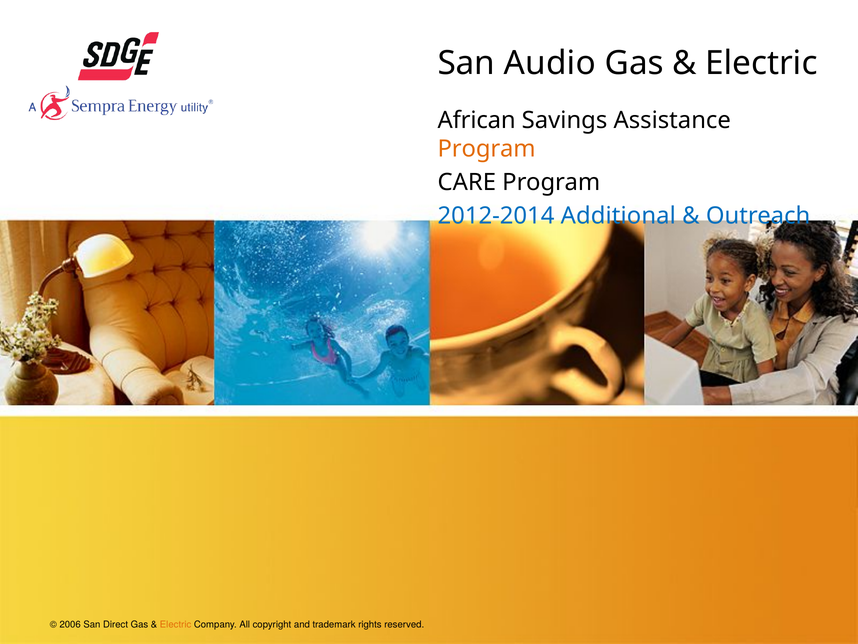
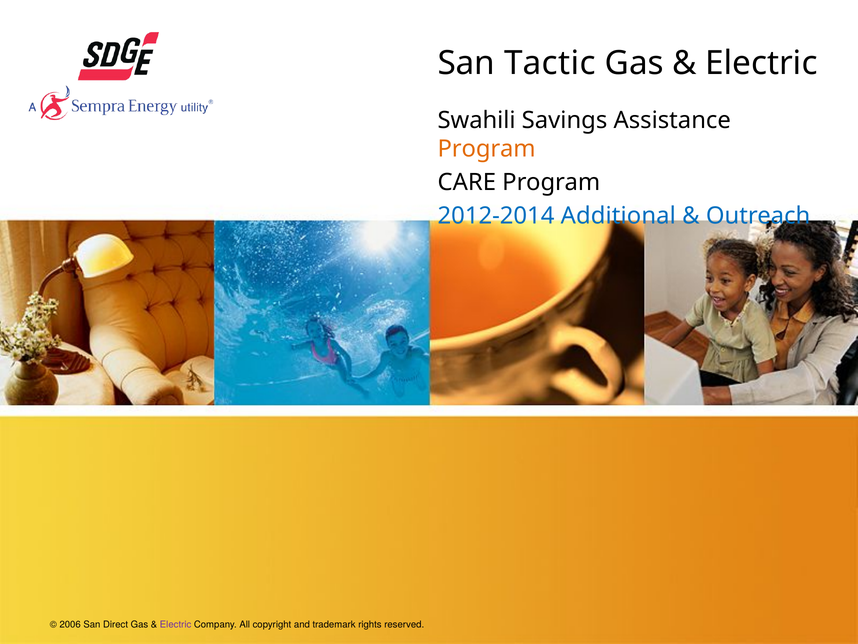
Audio: Audio -> Tactic (550, 63)
African: African -> Swahili (477, 120)
Electric colour: orange -> purple (176, 624)
